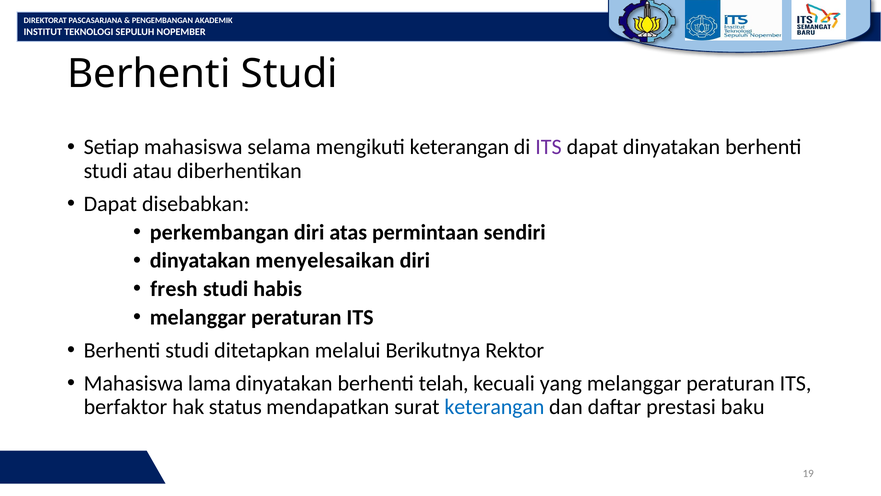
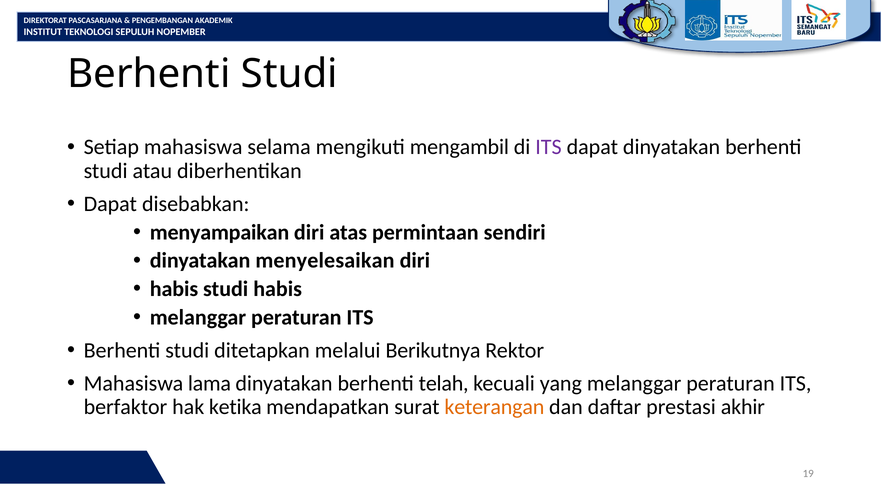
mengikuti keterangan: keterangan -> mengambil (459, 147)
perkembangan: perkembangan -> menyampaikan (219, 232)
fresh: fresh -> habis (174, 289)
status: status -> ketika (235, 407)
keterangan colour: blue -> orange (494, 407)
baku: baku -> akhir (743, 407)
